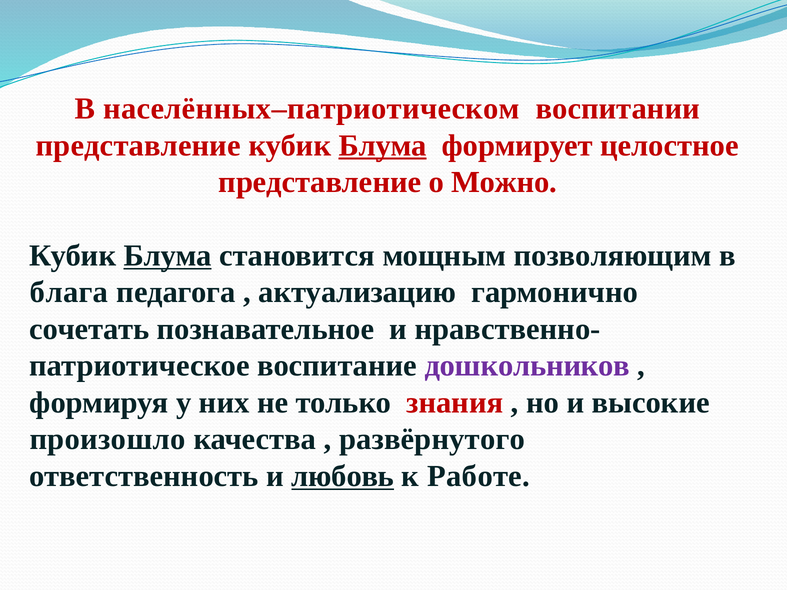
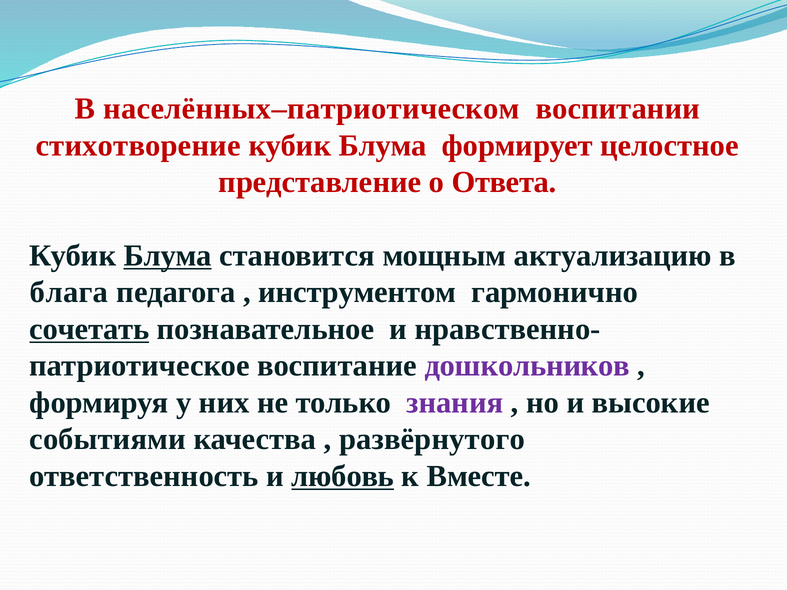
представление: представление -> стихотворение (138, 146)
Блума underline: present -> none (383, 146)
Можно: Можно -> Ответа (504, 182)
позволяющим: позволяющим -> актуализацию (613, 256)
актуализацию: актуализацию -> инструментом (357, 292)
сочетать underline: none -> present (89, 329)
знания colour: red -> purple (455, 403)
произошло: произошло -> событиями (108, 439)
Работе: Работе -> Вместе (479, 476)
